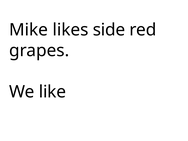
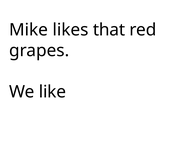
side: side -> that (109, 30)
